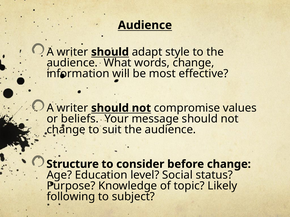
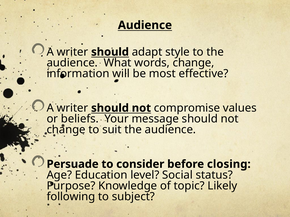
Structure: Structure -> Persuade (73, 165)
before change: change -> closing (229, 165)
